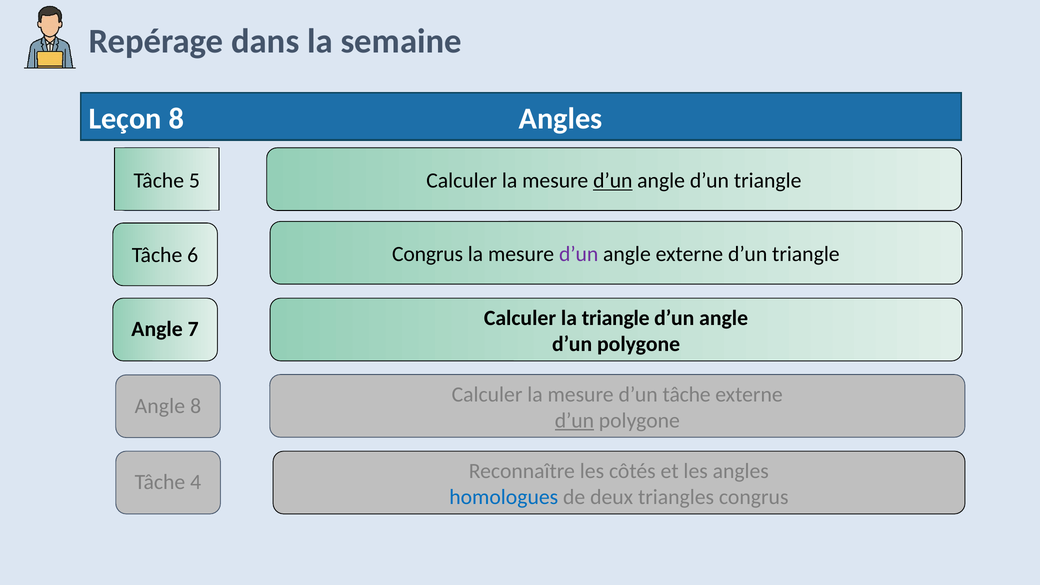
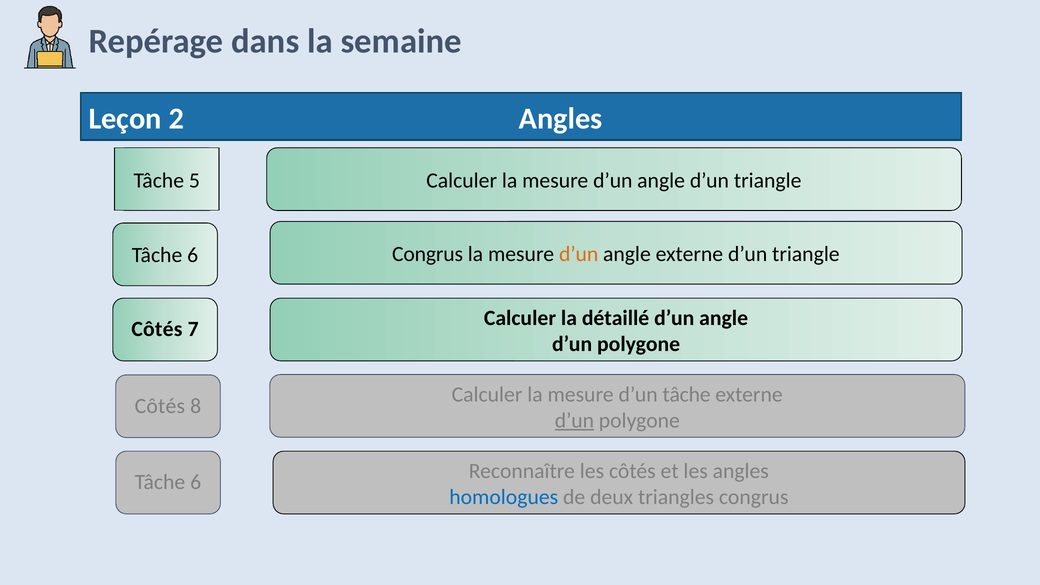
Leçon 8: 8 -> 2 (176, 119)
d’un underline: present -> none (613, 181)
d’un colour: purple -> orange (579, 254)
la triangle: triangle -> détaillé (616, 318)
Angle: Angle -> Côtés (157, 329)
Angle: Angle -> Côtés (160, 406)
4: 4 -> 6 (196, 482)
